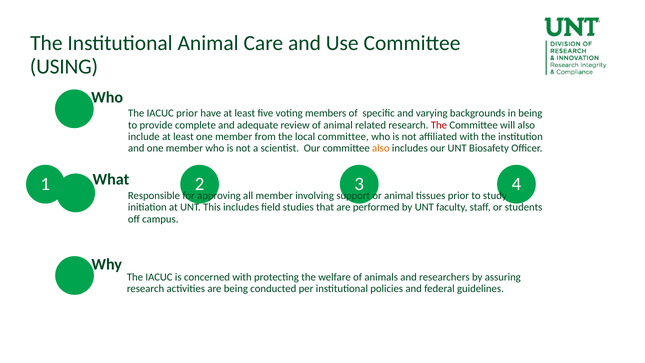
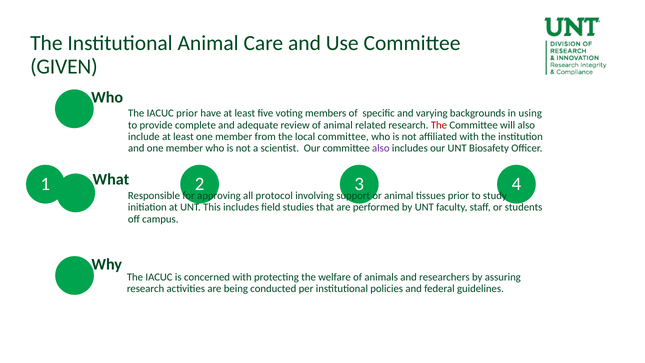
USING: USING -> GIVEN (64, 67)
in being: being -> using (530, 113)
also colour: orange -> purple (381, 148)
all member: member -> protocol (274, 196)
